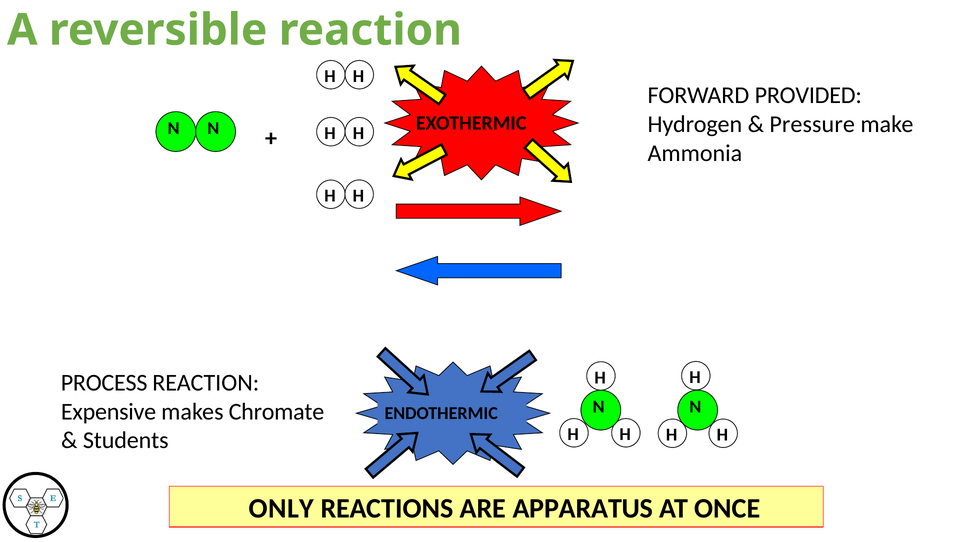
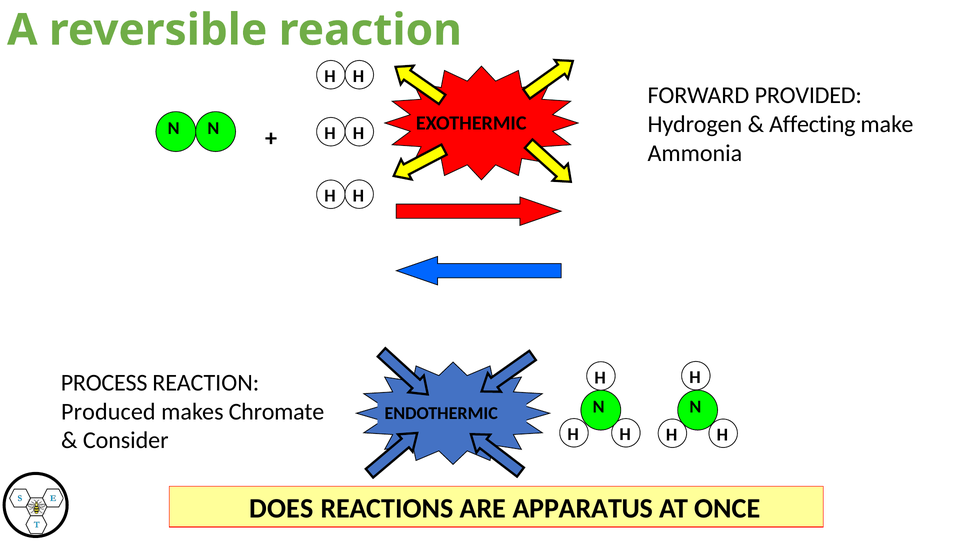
Pressure: Pressure -> Affecting (812, 124)
Expensive: Expensive -> Produced (108, 411)
Students: Students -> Consider (126, 440)
ONLY: ONLY -> DOES (281, 508)
